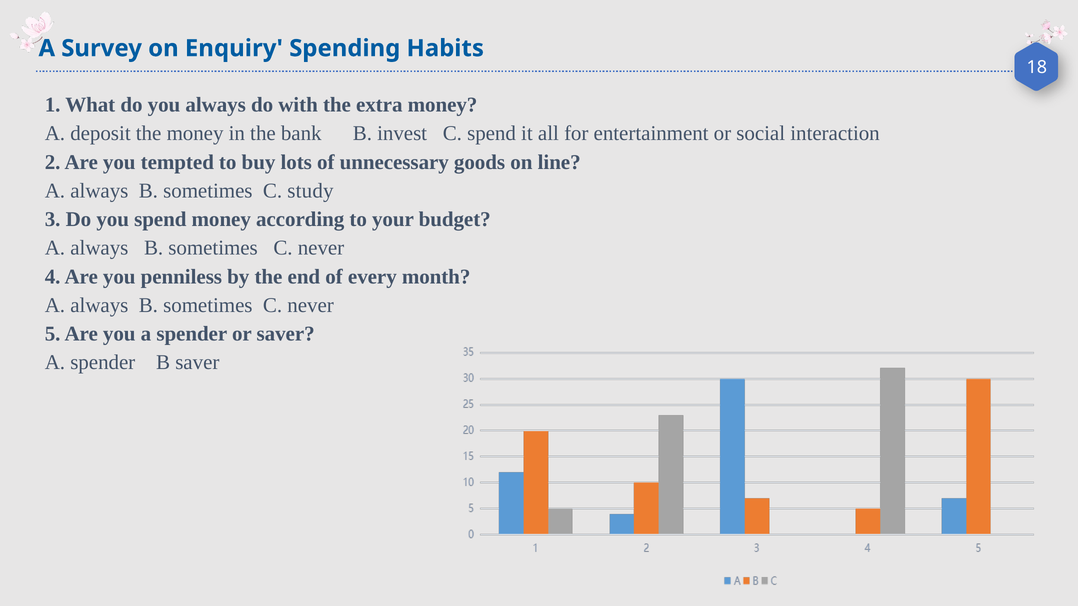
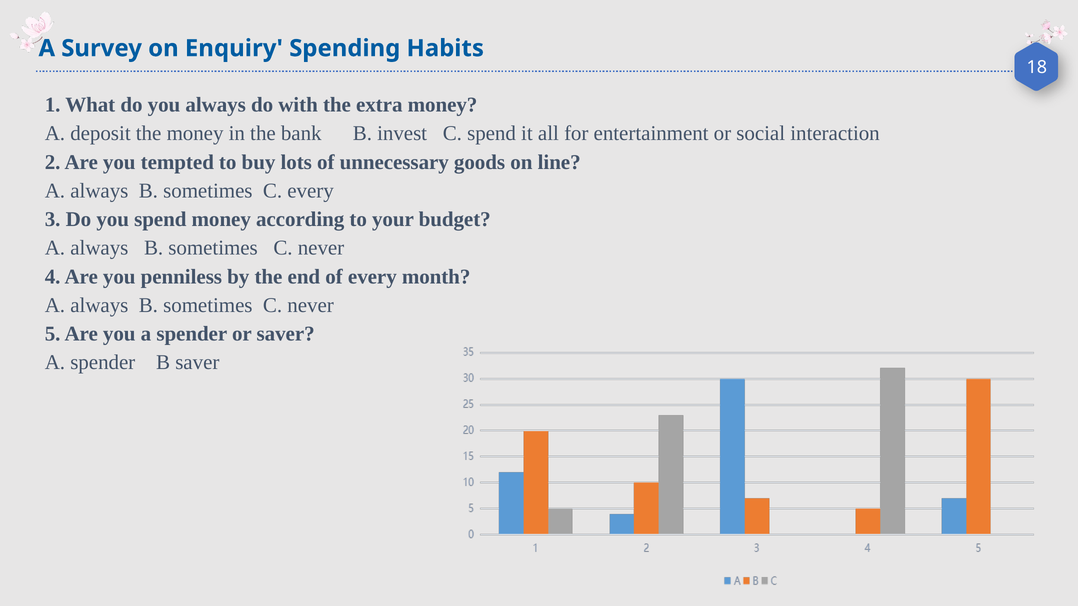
C study: study -> every (311, 191)
